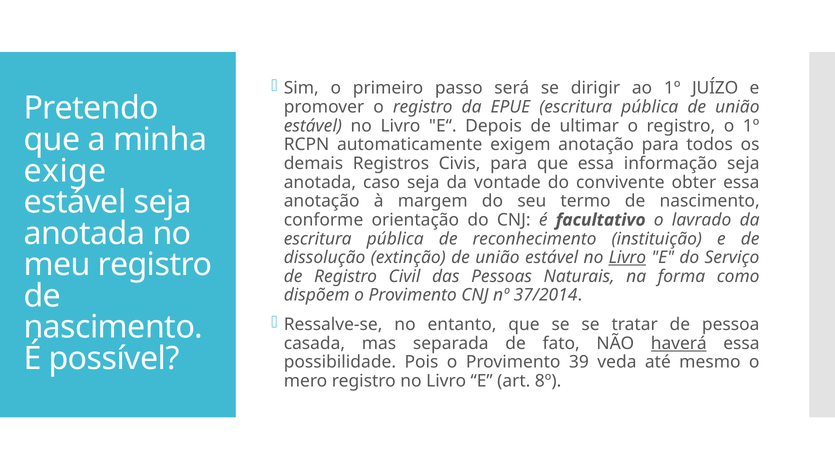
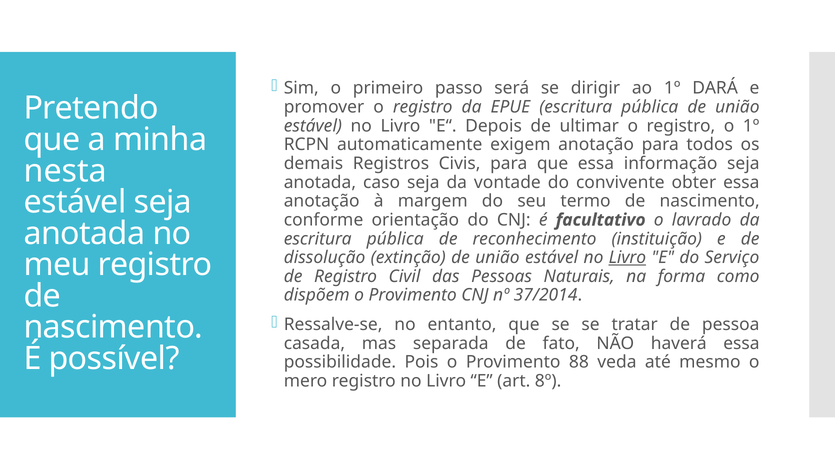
JUÍZO: JUÍZO -> DARÁ (715, 88)
exige: exige -> nesta (65, 171)
haverá underline: present -> none (679, 343)
39: 39 -> 88 (579, 362)
